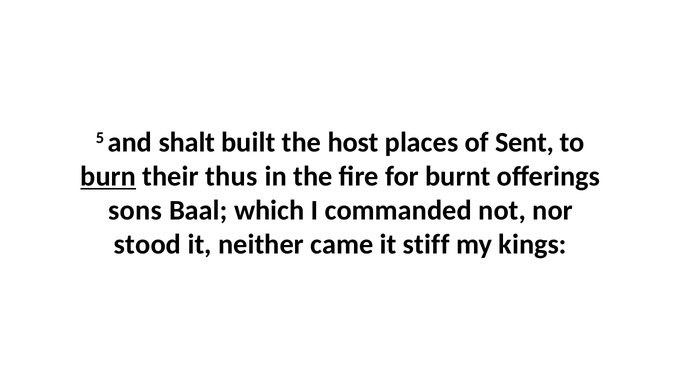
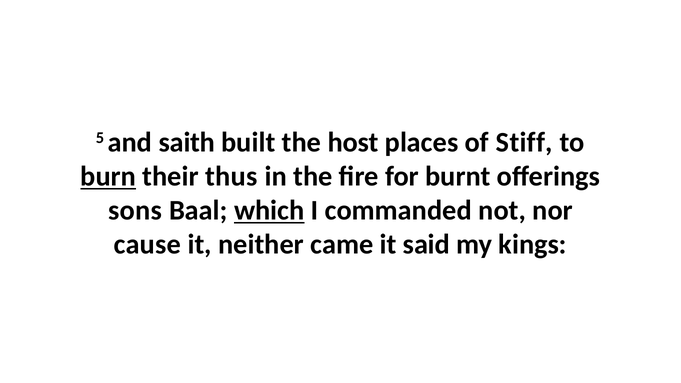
shalt: shalt -> saith (187, 142)
Sent: Sent -> Stiff (524, 142)
which underline: none -> present (269, 211)
stood: stood -> cause (147, 245)
stiff: stiff -> said (426, 245)
